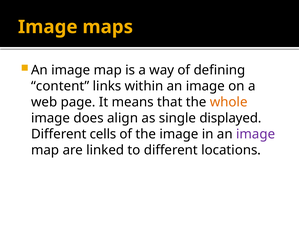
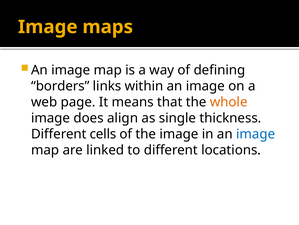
content: content -> borders (60, 86)
displayed: displayed -> thickness (230, 118)
image colour: purple -> blue (256, 134)
